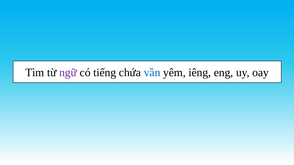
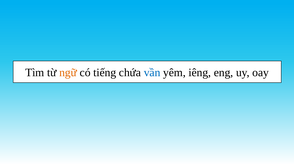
ngữ colour: purple -> orange (68, 73)
